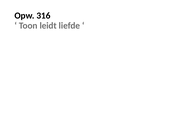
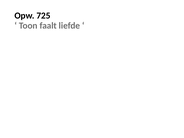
316: 316 -> 725 (43, 16)
leidt: leidt -> faalt (48, 26)
